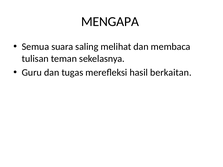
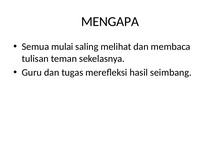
suara: suara -> mulai (62, 47)
berkaitan: berkaitan -> seimbang (171, 73)
